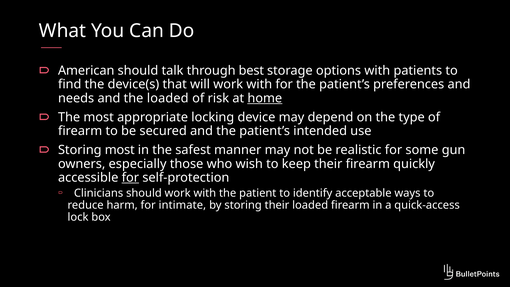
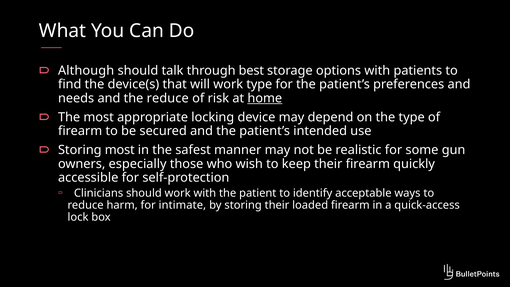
American: American -> Although (86, 71)
will work with: with -> type (259, 84)
the loaded: loaded -> reduce (168, 98)
for underline: present -> none (130, 178)
